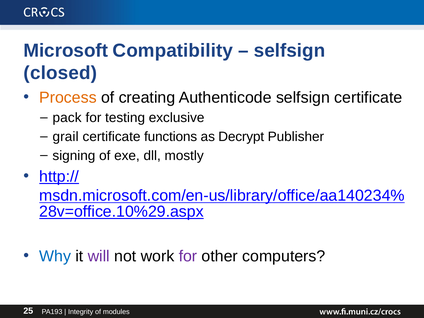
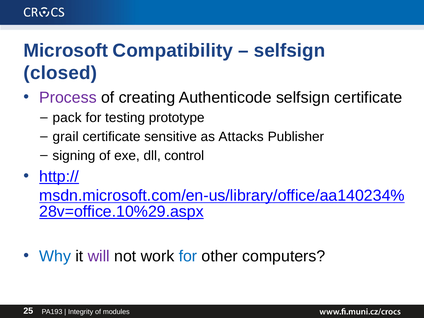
Process colour: orange -> purple (68, 97)
exclusive: exclusive -> prototype (177, 118)
functions: functions -> sensitive (171, 137)
Decrypt: Decrypt -> Attacks (241, 137)
mostly: mostly -> control (184, 156)
for colour: purple -> blue (188, 256)
